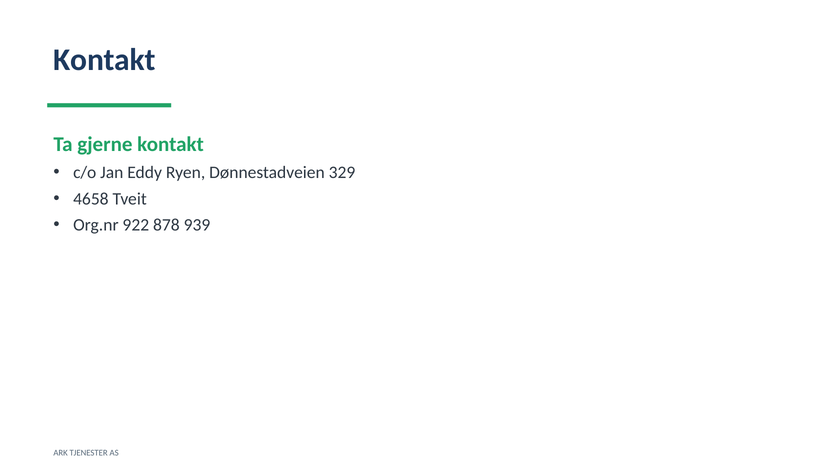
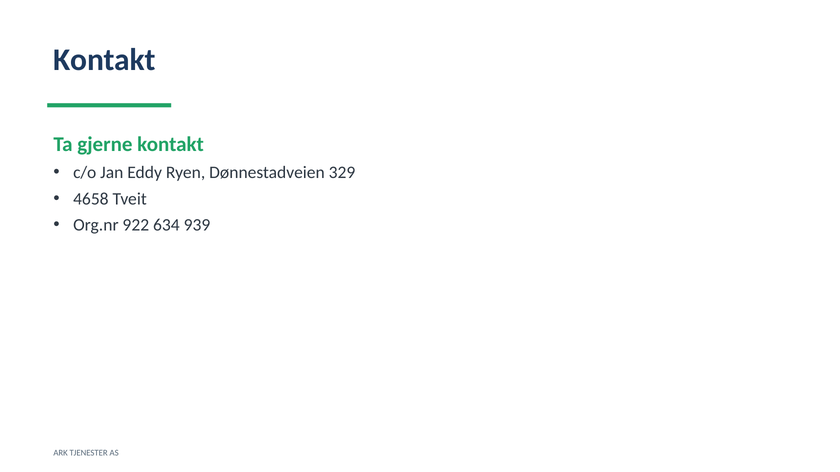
878: 878 -> 634 (166, 225)
